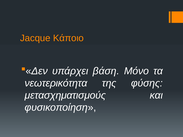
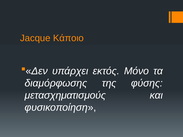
βάση: βάση -> εκτός (106, 71)
νεωτερικότητα: νεωτερικότητα -> διαμόρφωσης (56, 83)
